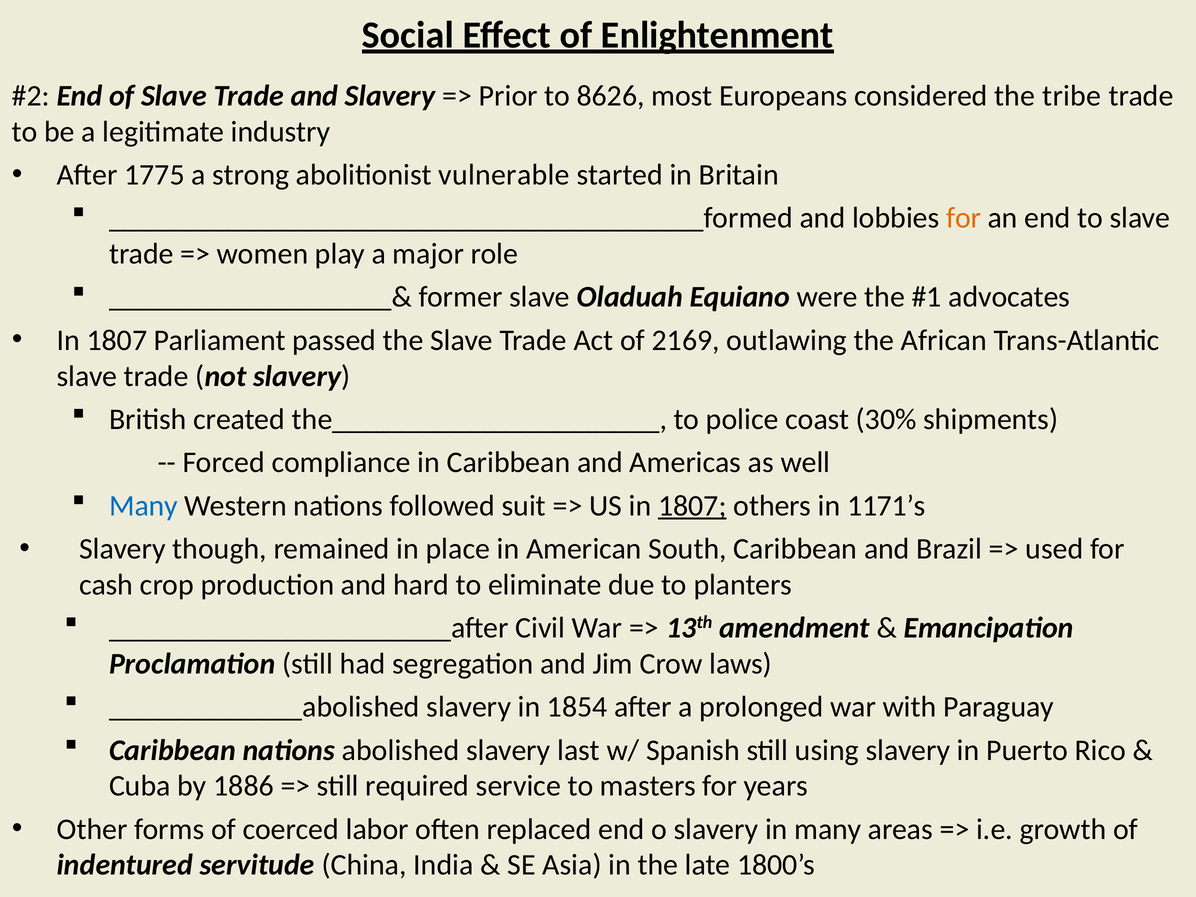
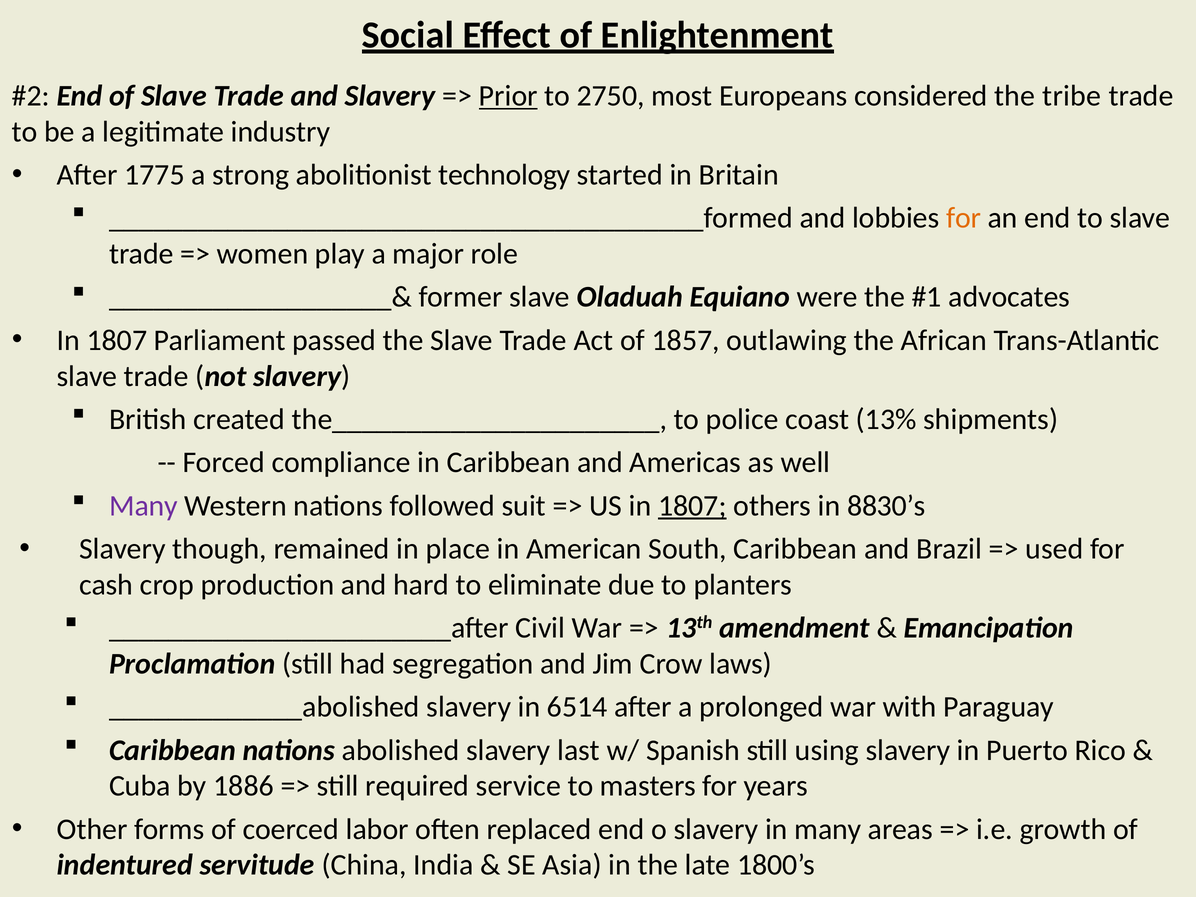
Prior underline: none -> present (508, 96)
8626: 8626 -> 2750 (611, 96)
vulnerable: vulnerable -> technology (504, 175)
2169: 2169 -> 1857 (686, 340)
30%: 30% -> 13% (886, 419)
Many colour: blue -> purple (143, 506)
1171’s: 1171’s -> 8830’s (886, 506)
1854: 1854 -> 6514 (577, 707)
